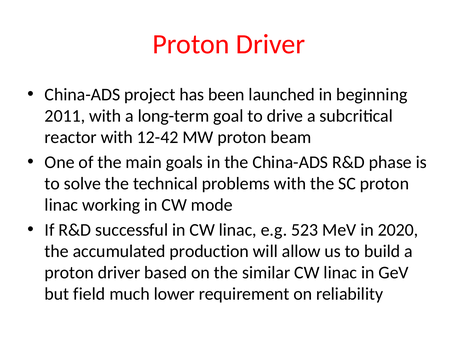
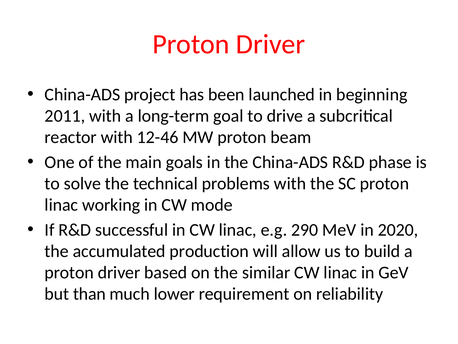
12-42: 12-42 -> 12-46 (158, 137)
523: 523 -> 290 (305, 229)
field: field -> than (89, 293)
